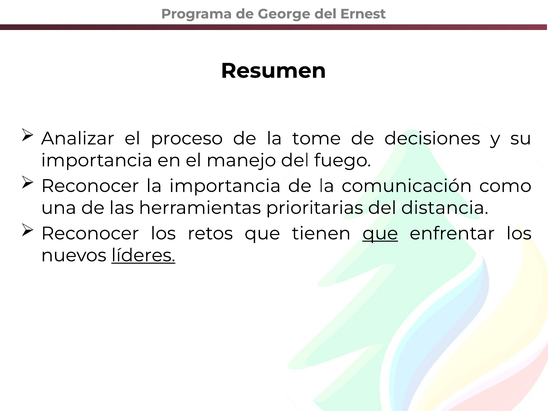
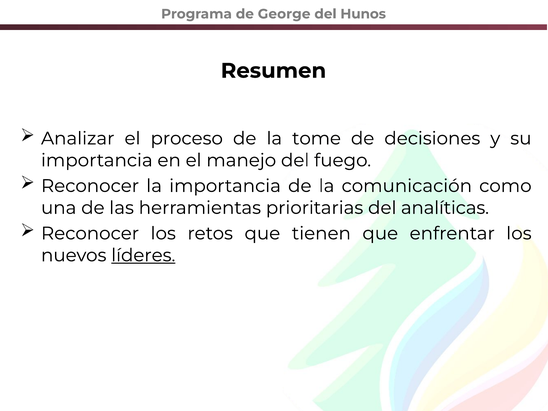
Ernest: Ernest -> Hunos (363, 14)
distancia: distancia -> analíticas (445, 208)
que underline: present -> none (380, 233)
